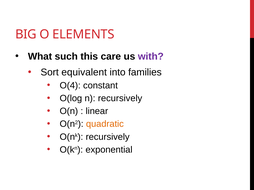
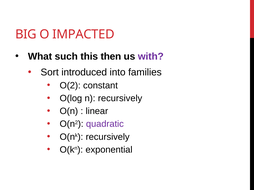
ELEMENTS: ELEMENTS -> IMPACTED (83, 34)
care: care -> then (111, 57)
equivalent: equivalent -> introduced (84, 72)
O(4: O(4 -> O(2 (70, 86)
quadratic colour: orange -> purple (105, 124)
